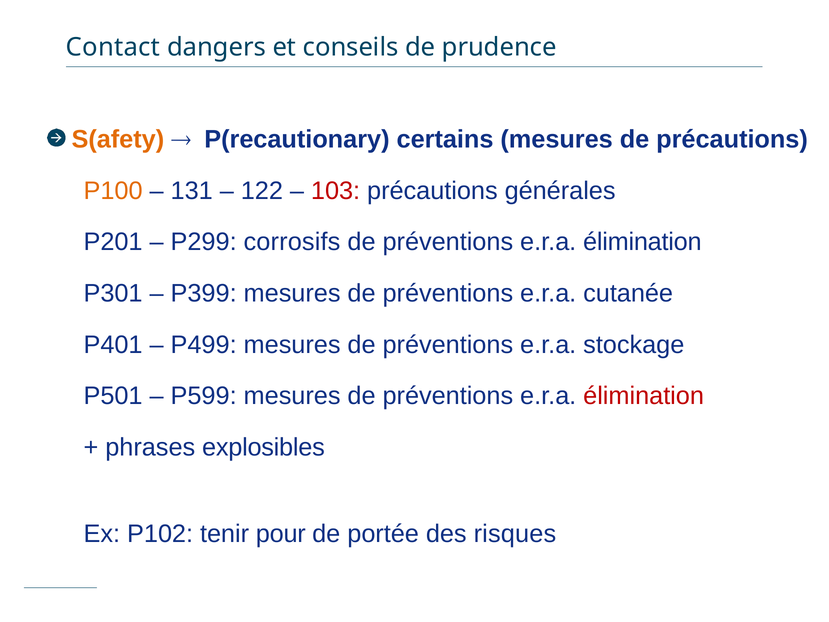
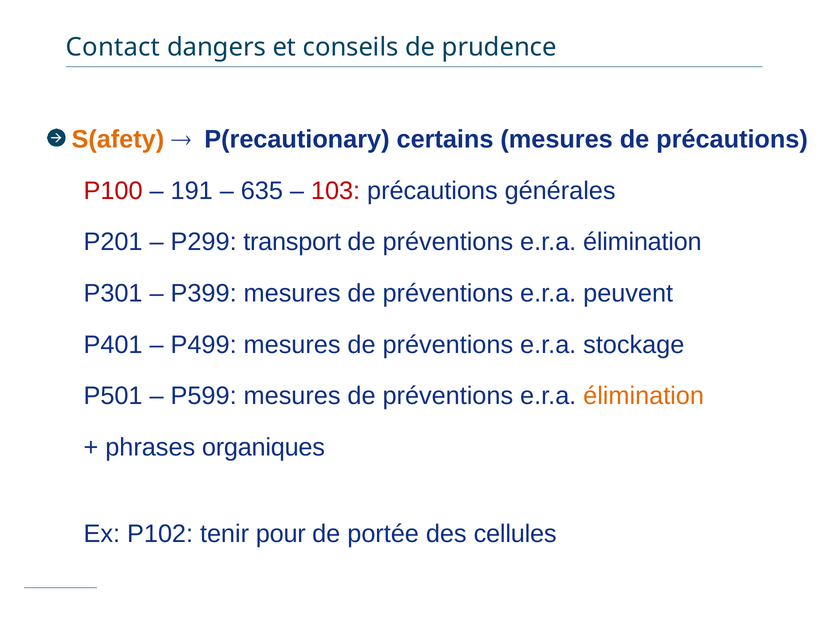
P100 colour: orange -> red (113, 191)
131: 131 -> 191 (192, 191)
122: 122 -> 635 (262, 191)
corrosifs: corrosifs -> transport (292, 242)
cutanée: cutanée -> peuvent (628, 293)
élimination colour: red -> orange (644, 396)
explosibles: explosibles -> organiques (263, 447)
risques: risques -> cellules (515, 533)
